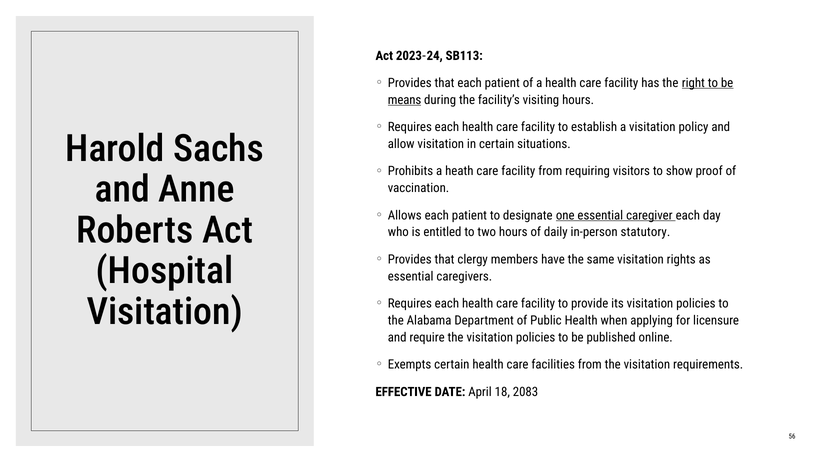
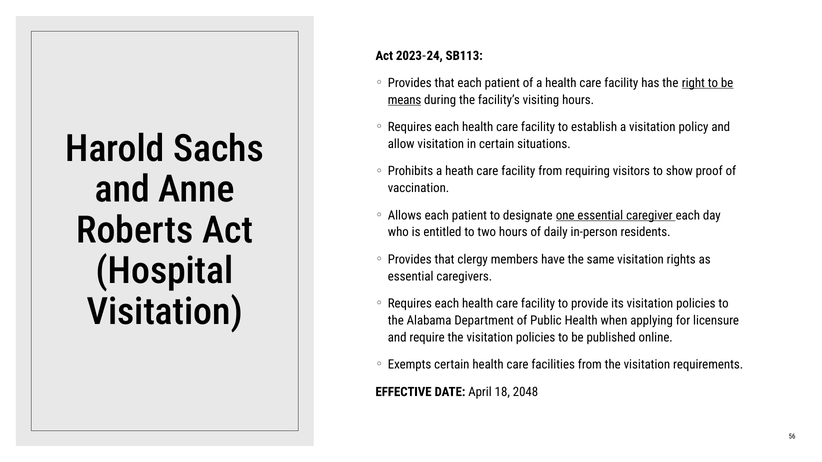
statutory: statutory -> residents (646, 232)
2083: 2083 -> 2048 (525, 392)
